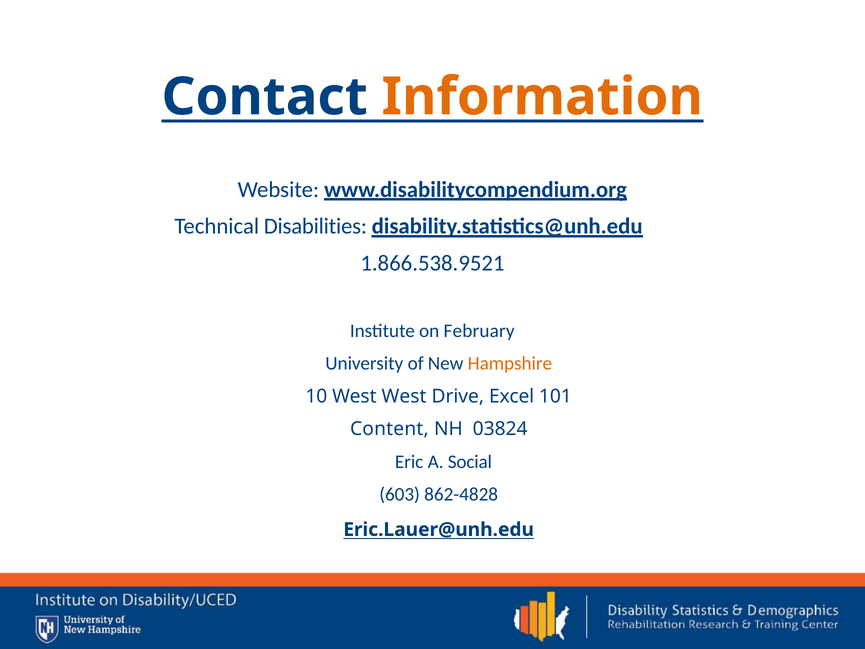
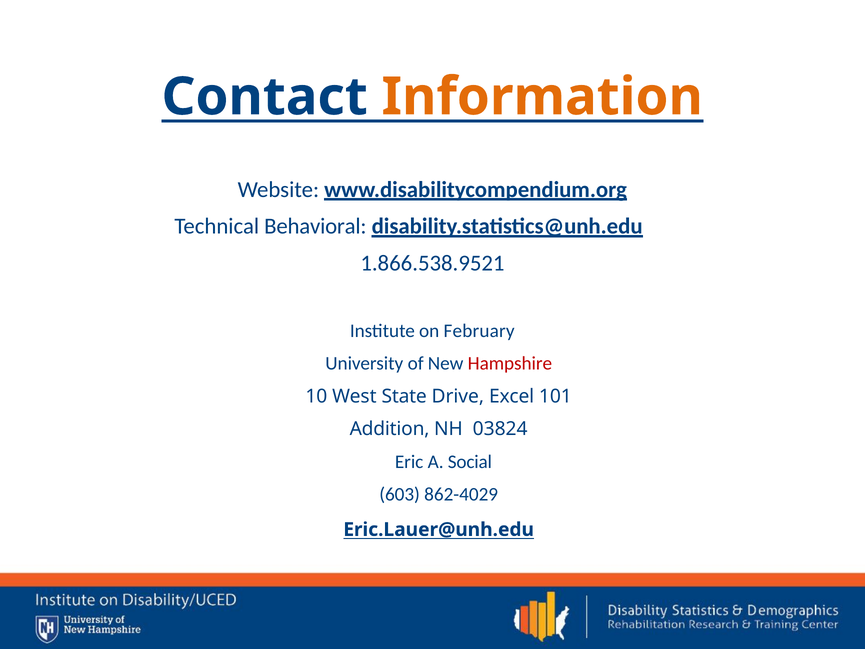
Disabilities: Disabilities -> Behavioral (315, 226)
Hampshire colour: orange -> red (510, 363)
West West: West -> State (404, 396)
Content: Content -> Addition (390, 429)
862-4828: 862-4828 -> 862-4029 (461, 494)
